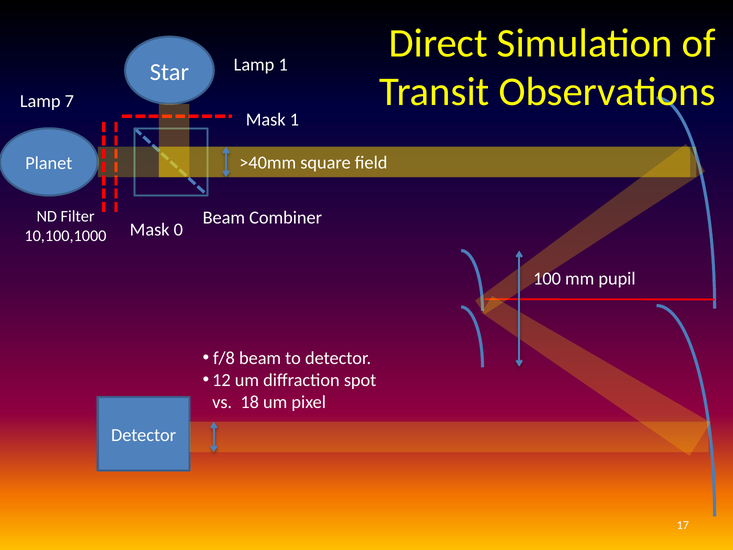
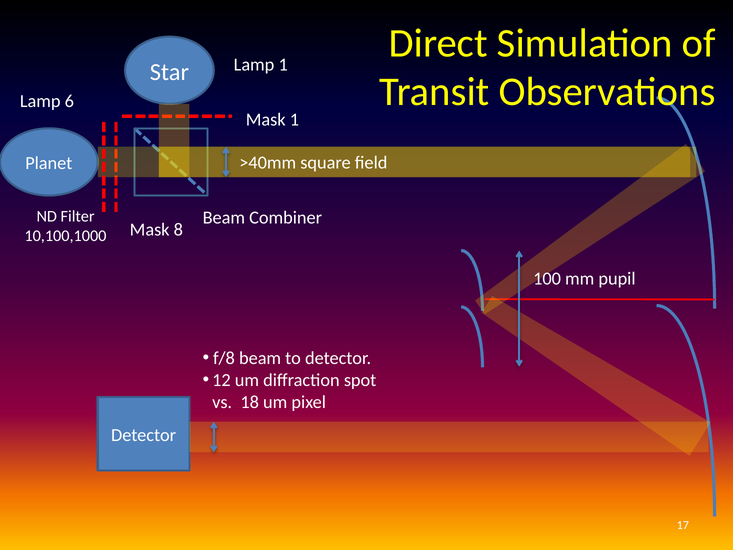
7: 7 -> 6 (69, 101)
0: 0 -> 8 (178, 230)
